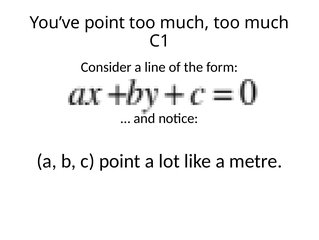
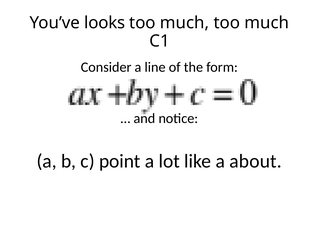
You’ve point: point -> looks (105, 23)
metre: metre -> about (256, 161)
